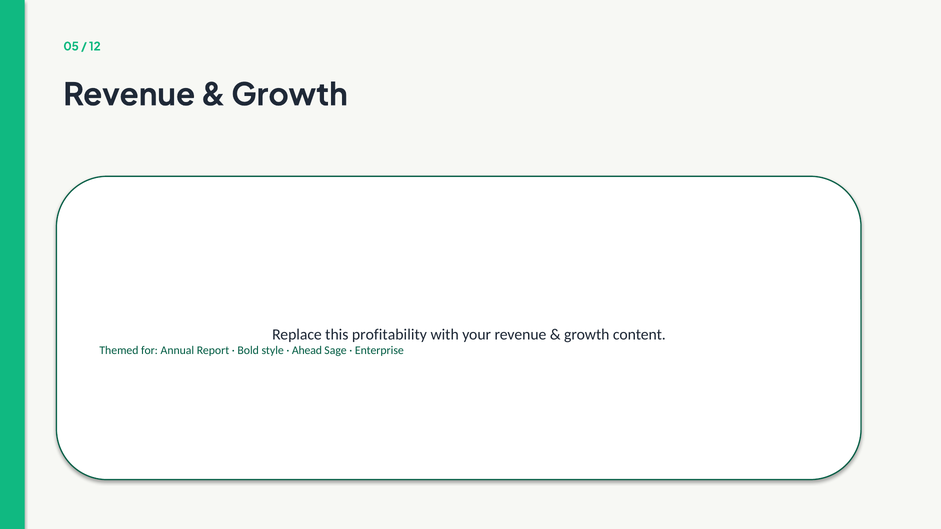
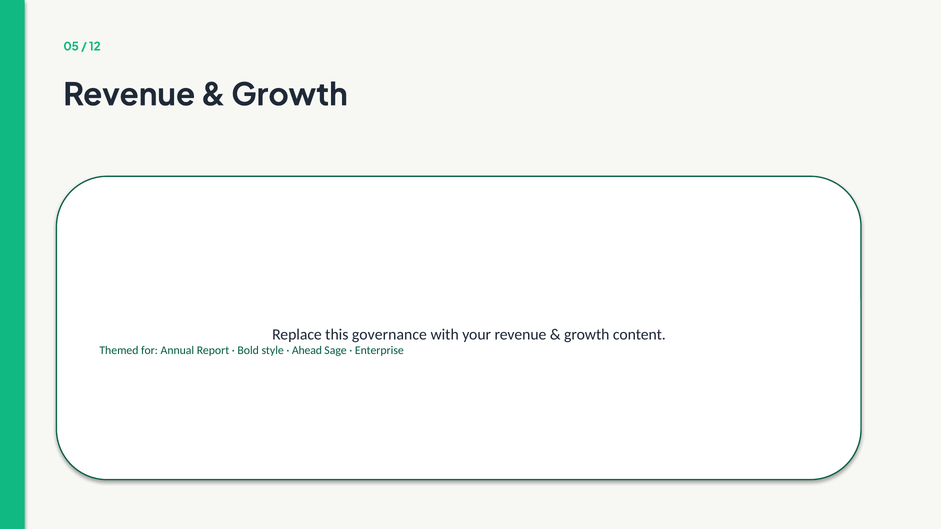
profitability: profitability -> governance (389, 335)
